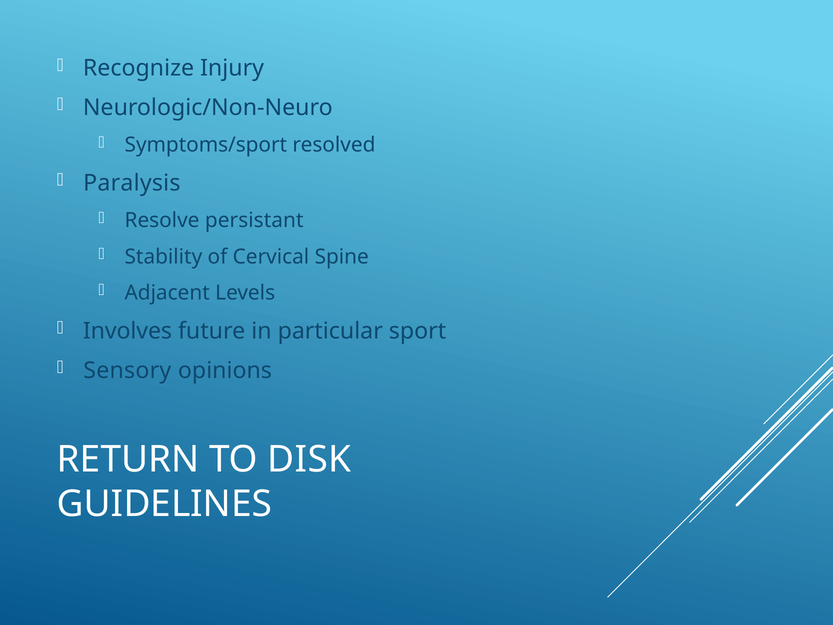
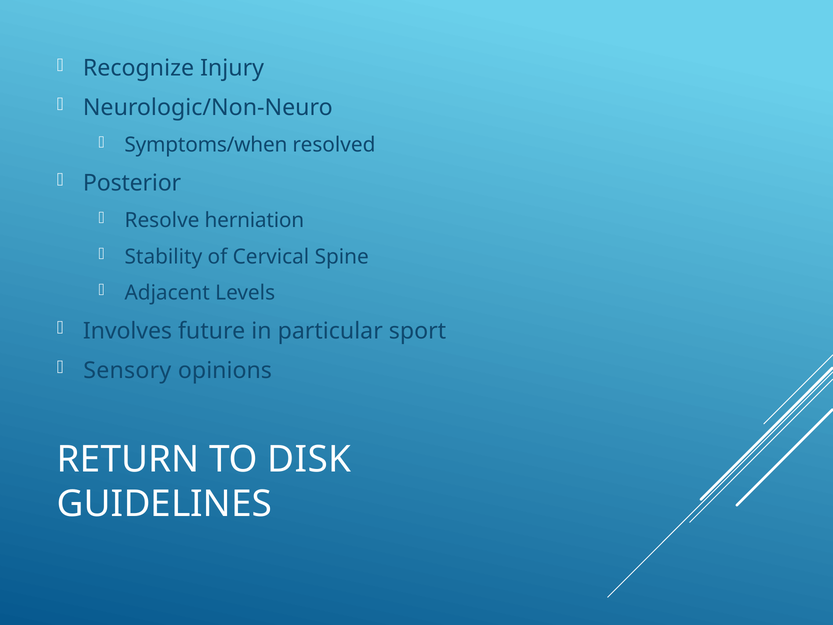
Symptoms/sport: Symptoms/sport -> Symptoms/when (206, 145)
Paralysis: Paralysis -> Posterior (132, 183)
persistant: persistant -> herniation (254, 220)
